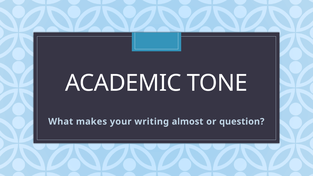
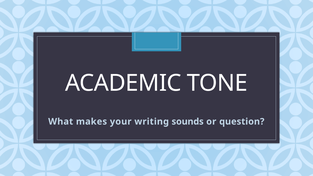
almost: almost -> sounds (188, 122)
